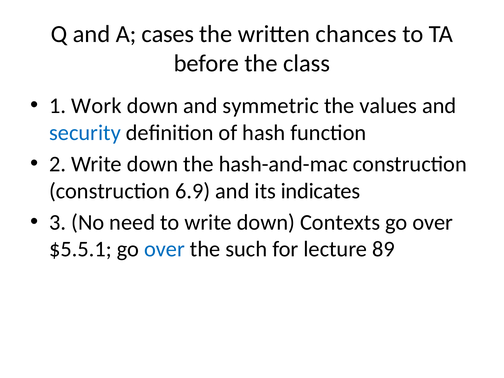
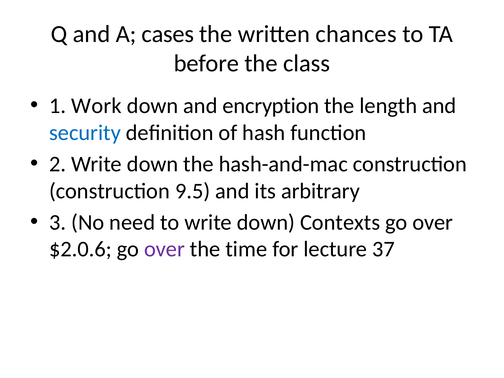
symmetric: symmetric -> encryption (271, 106)
values: values -> length (388, 106)
6.9: 6.9 -> 9.5 (193, 191)
indicates: indicates -> arbitrary (320, 191)
$5.5.1: $5.5.1 -> $2.0.6 (81, 249)
over colour: blue -> purple (165, 249)
such: such -> time (246, 249)
89: 89 -> 37 (383, 249)
